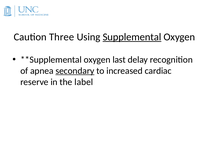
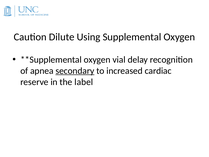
Three: Three -> Dilute (62, 37)
Supplemental underline: present -> none (132, 37)
last: last -> vial (119, 60)
